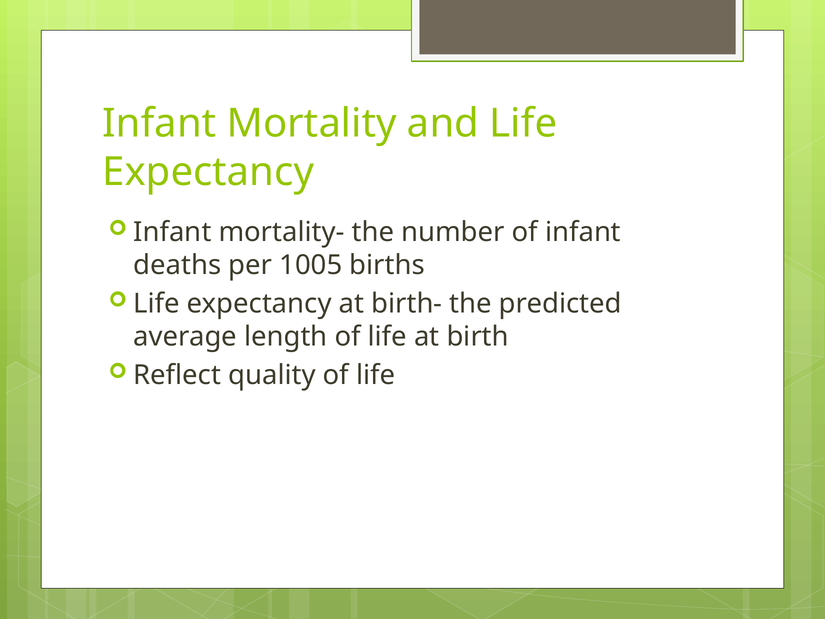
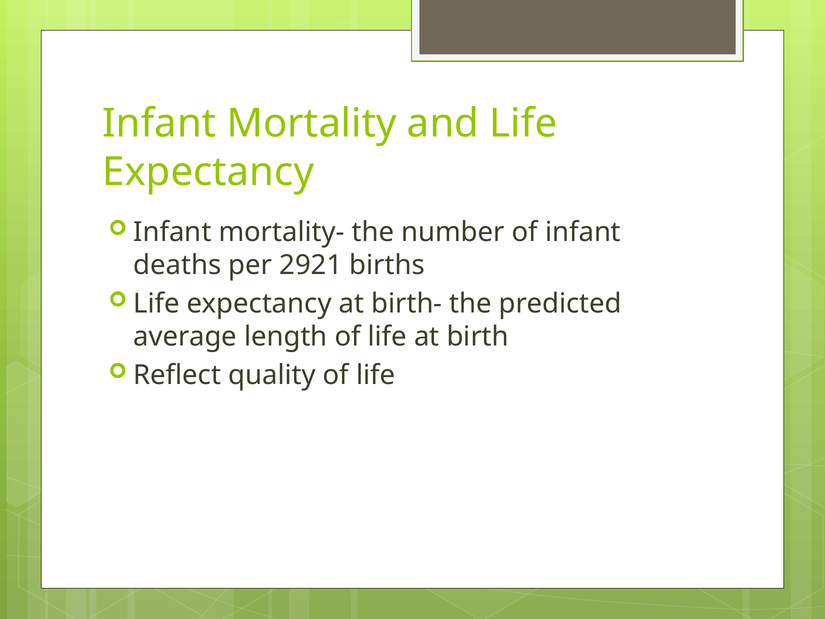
1005: 1005 -> 2921 (311, 265)
